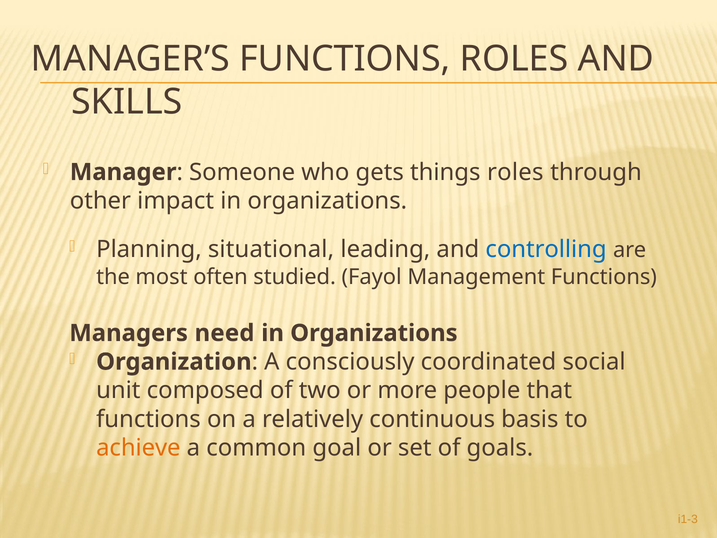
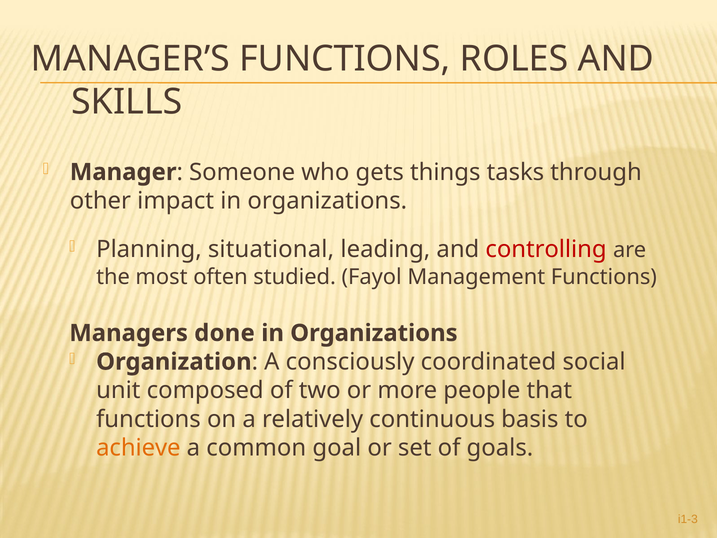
things roles: roles -> tasks (515, 172)
controlling colour: blue -> red (546, 249)
need: need -> done (225, 333)
